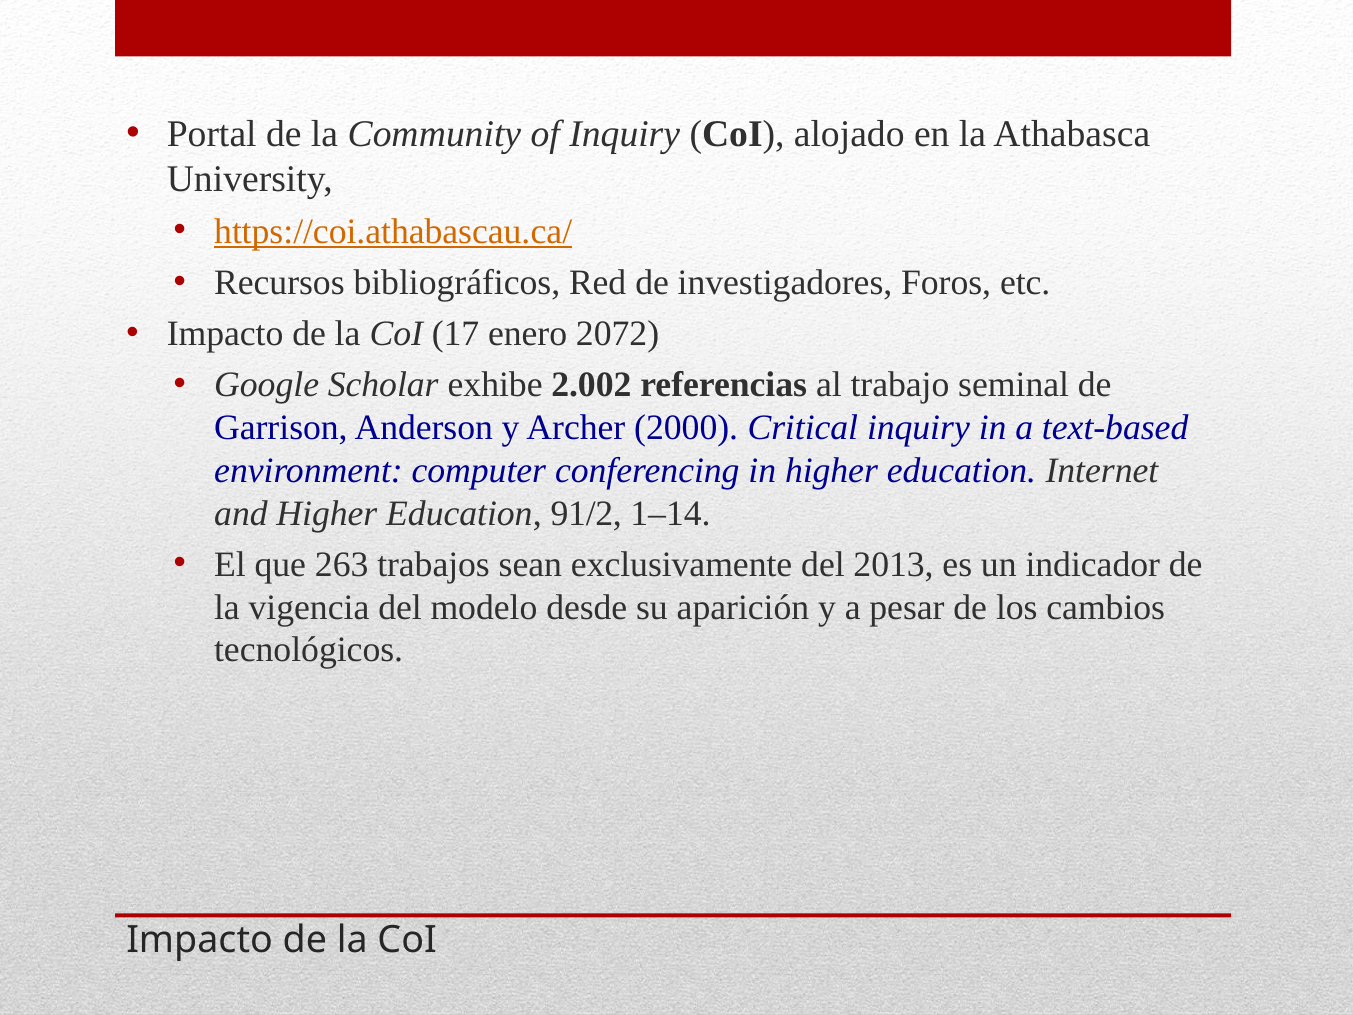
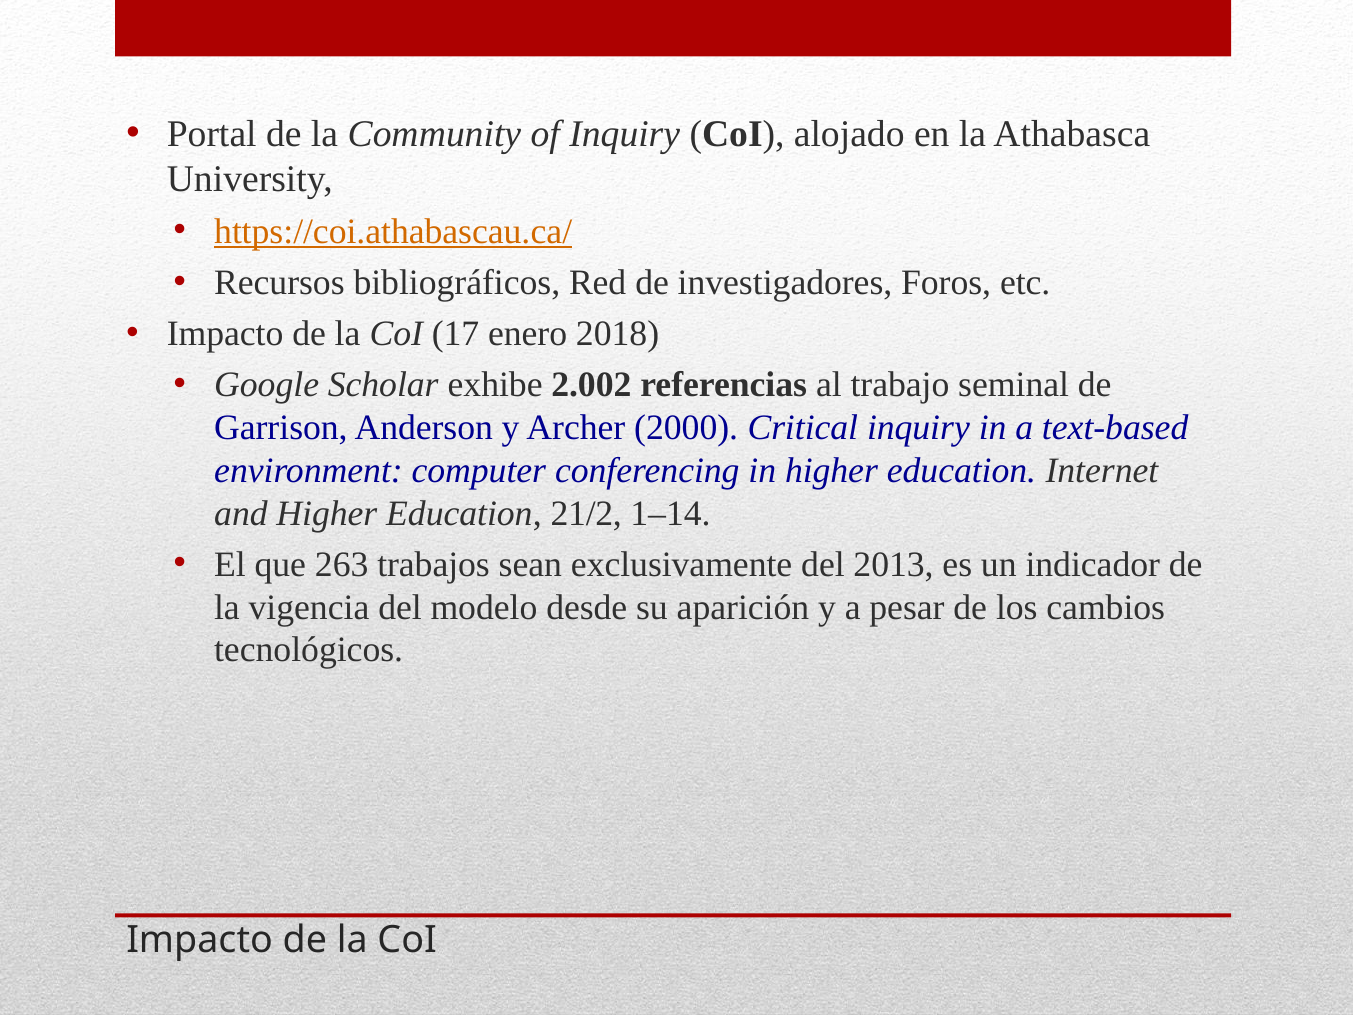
2072: 2072 -> 2018 (618, 334)
91/2: 91/2 -> 21/2 (586, 513)
